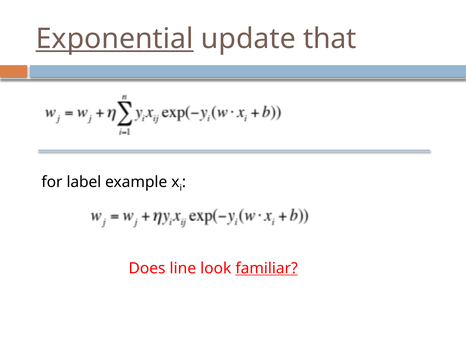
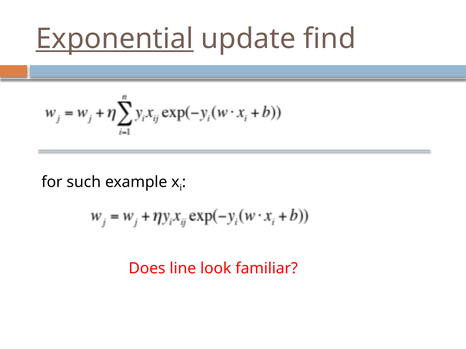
that: that -> find (330, 39)
label: label -> such (84, 182)
familiar underline: present -> none (267, 269)
